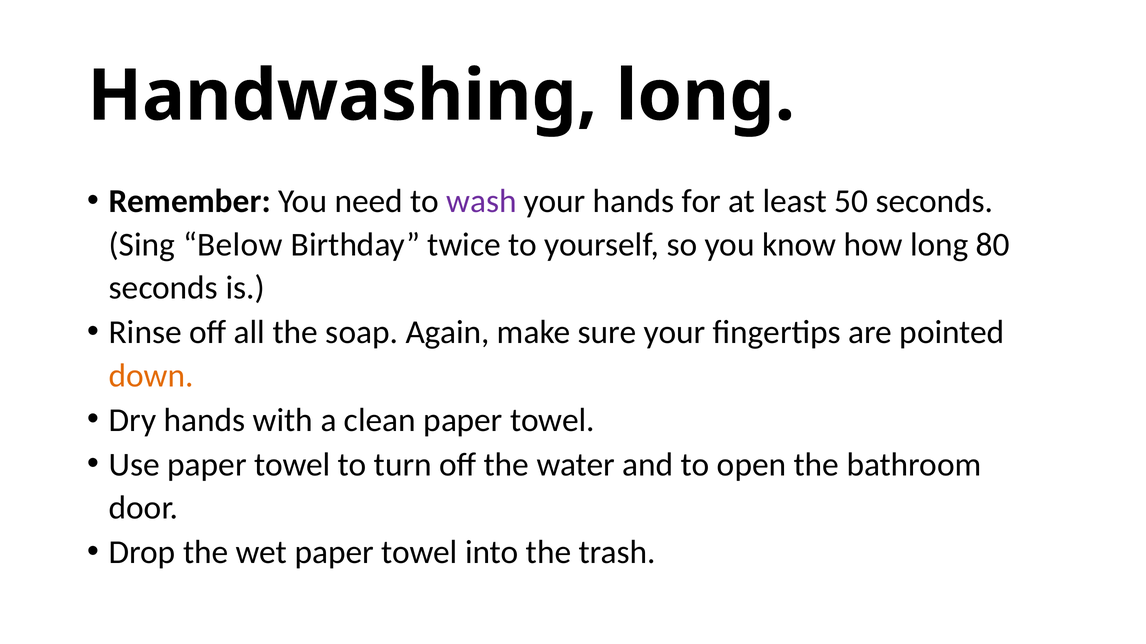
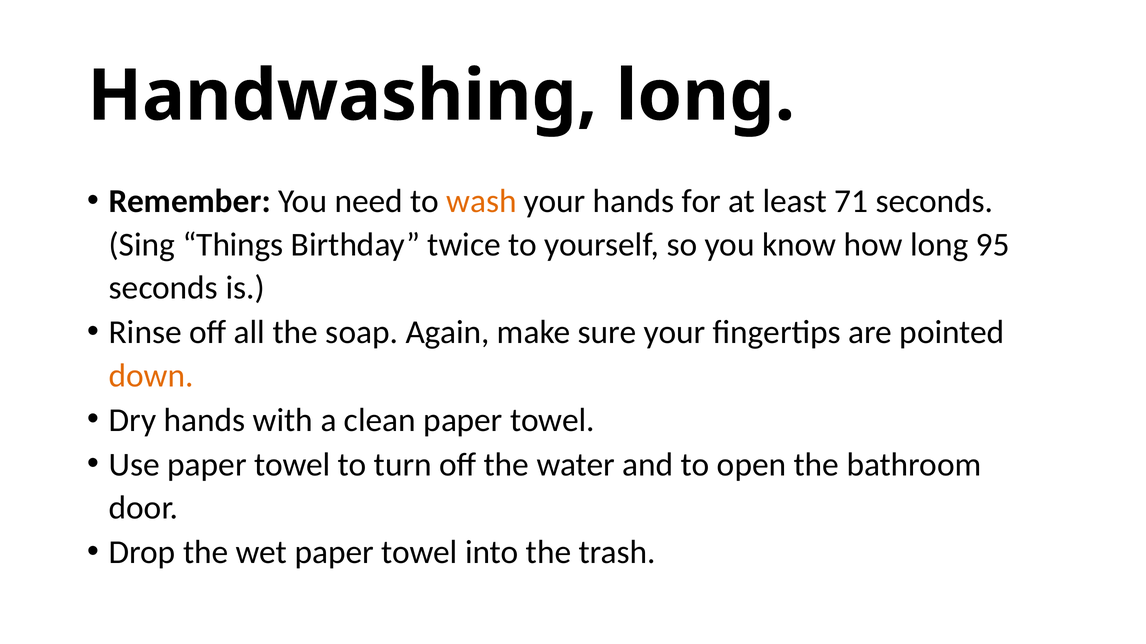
wash colour: purple -> orange (481, 201)
50: 50 -> 71 (851, 201)
Below: Below -> Things (233, 245)
80: 80 -> 95 (993, 245)
